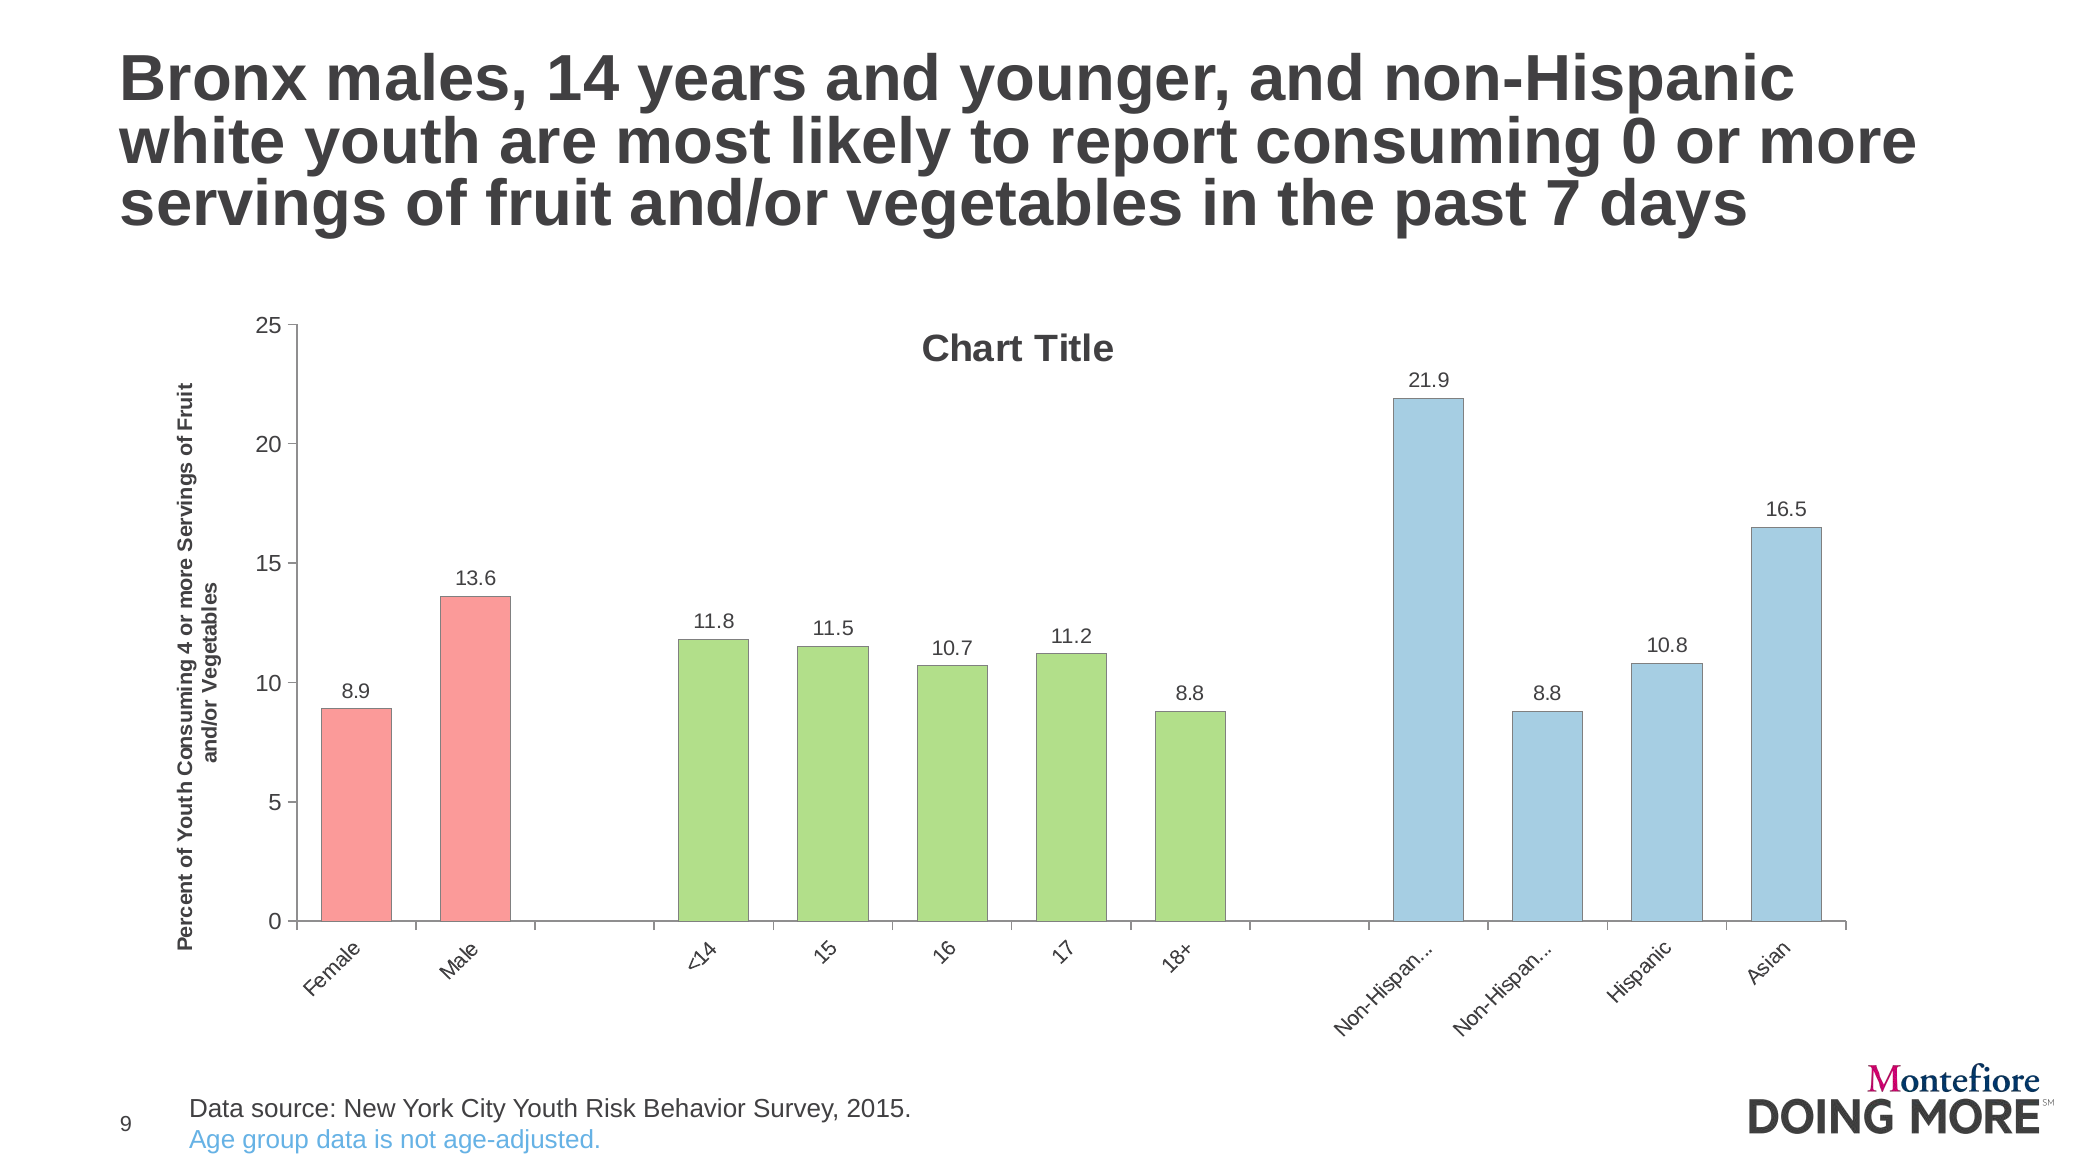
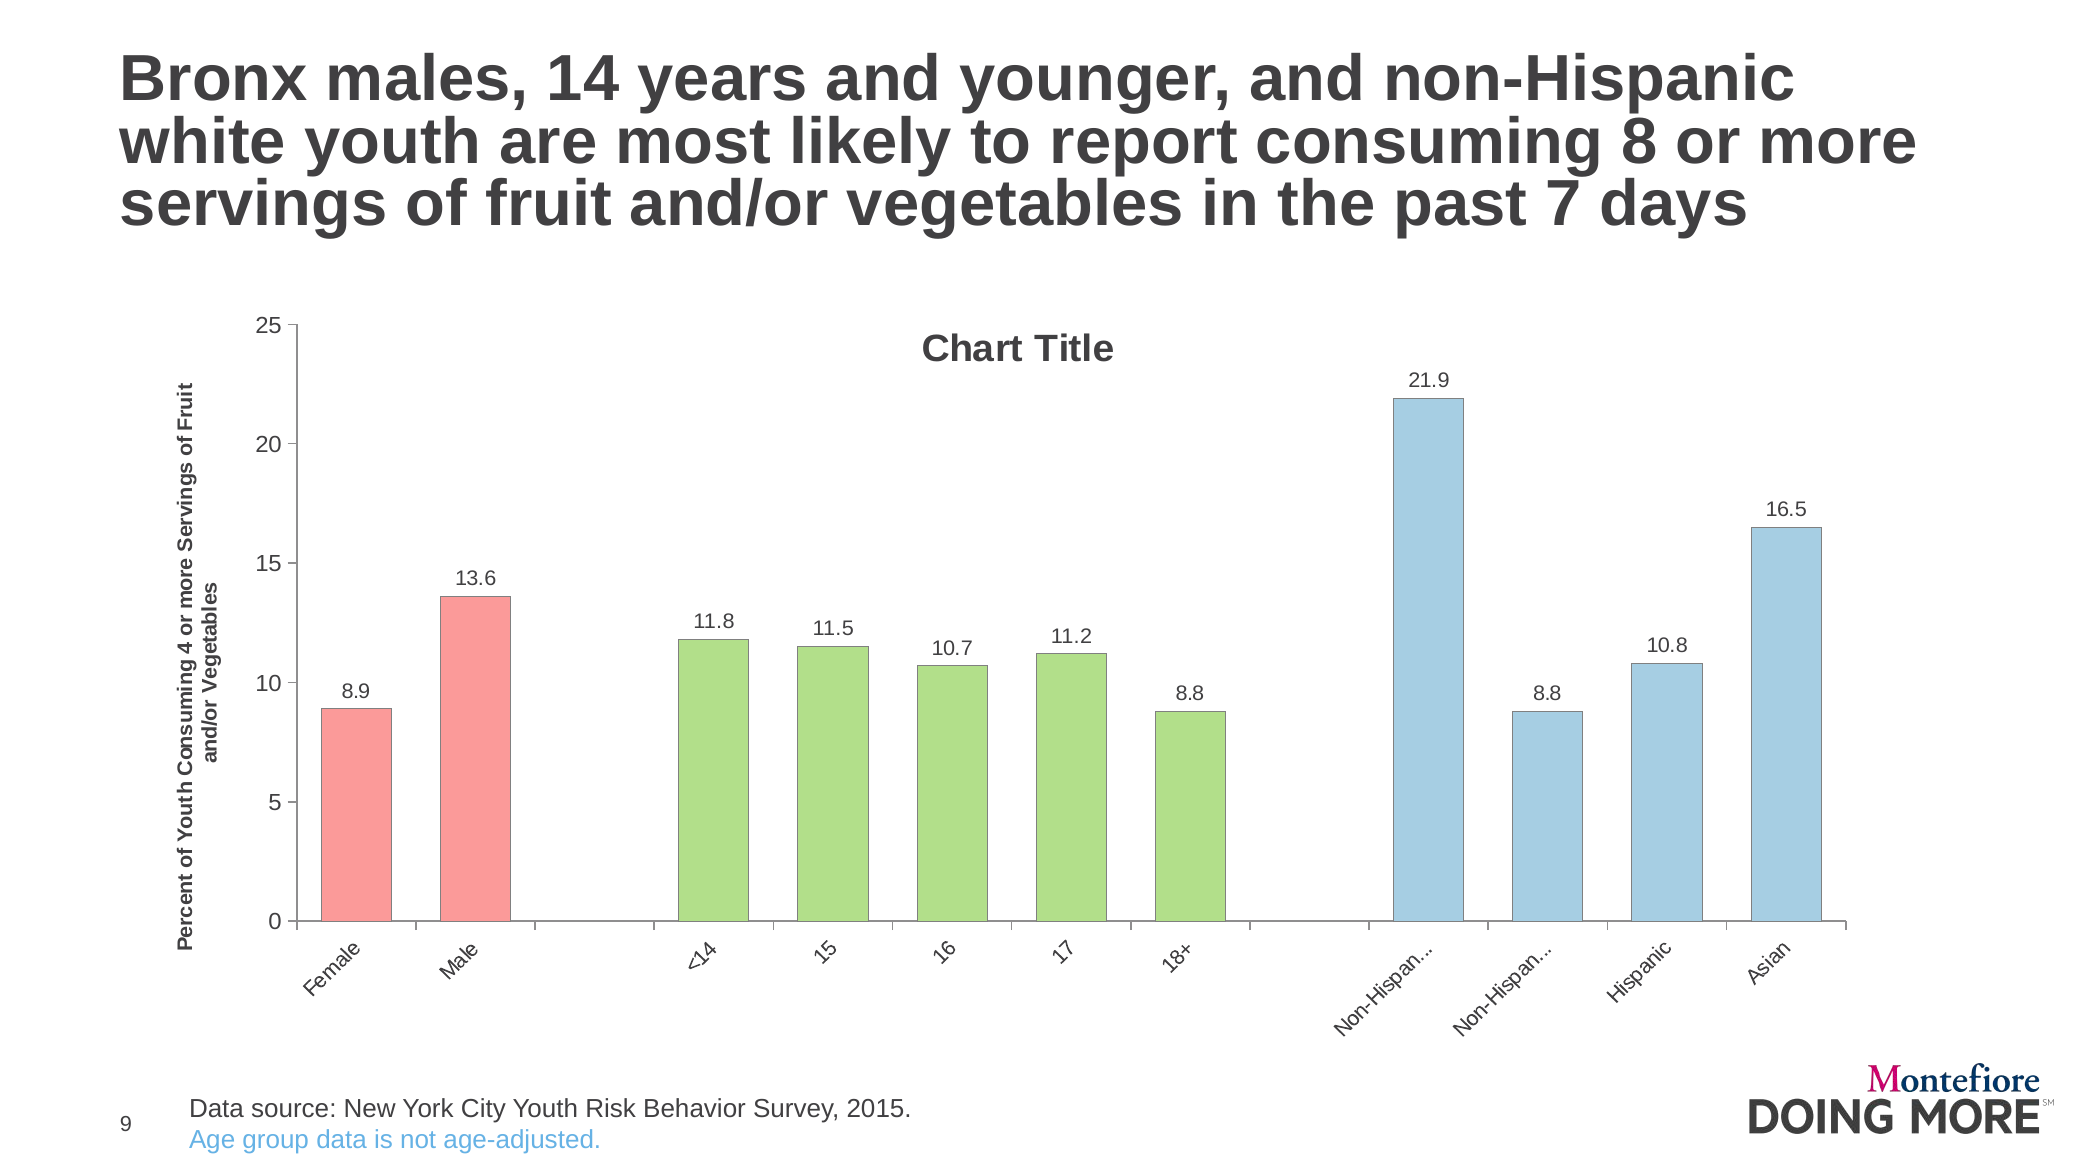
consuming 0: 0 -> 8 (1639, 142)
